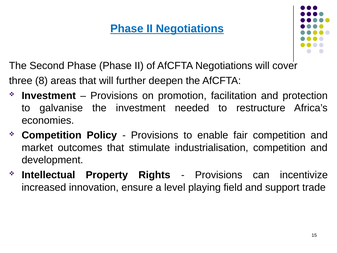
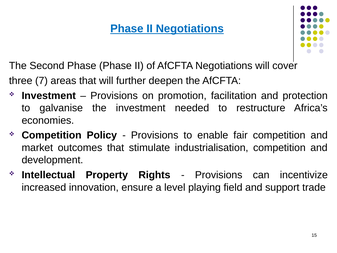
8: 8 -> 7 (41, 81)
